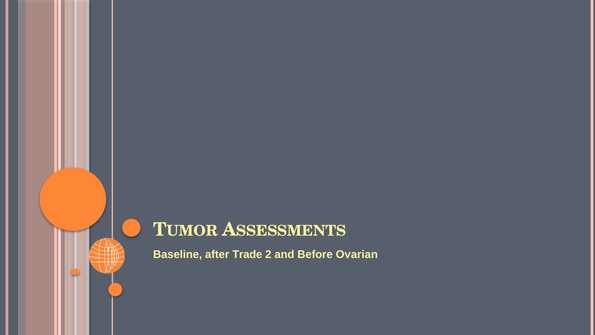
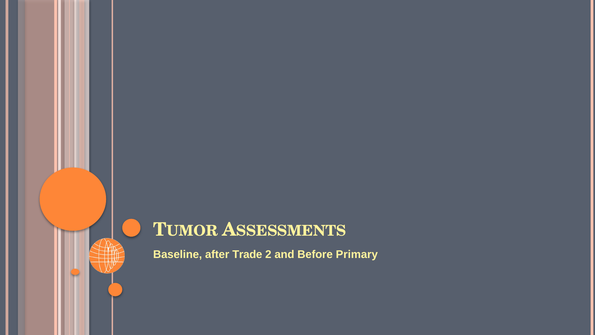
Ovarian: Ovarian -> Primary (357, 254)
